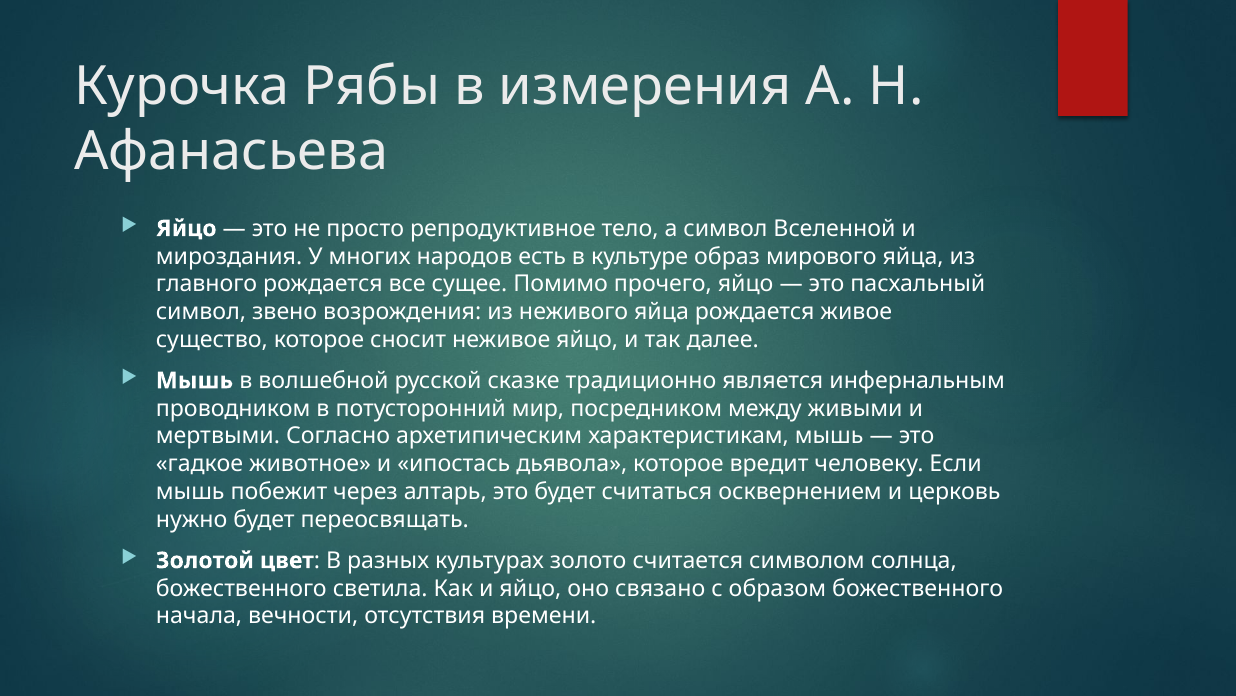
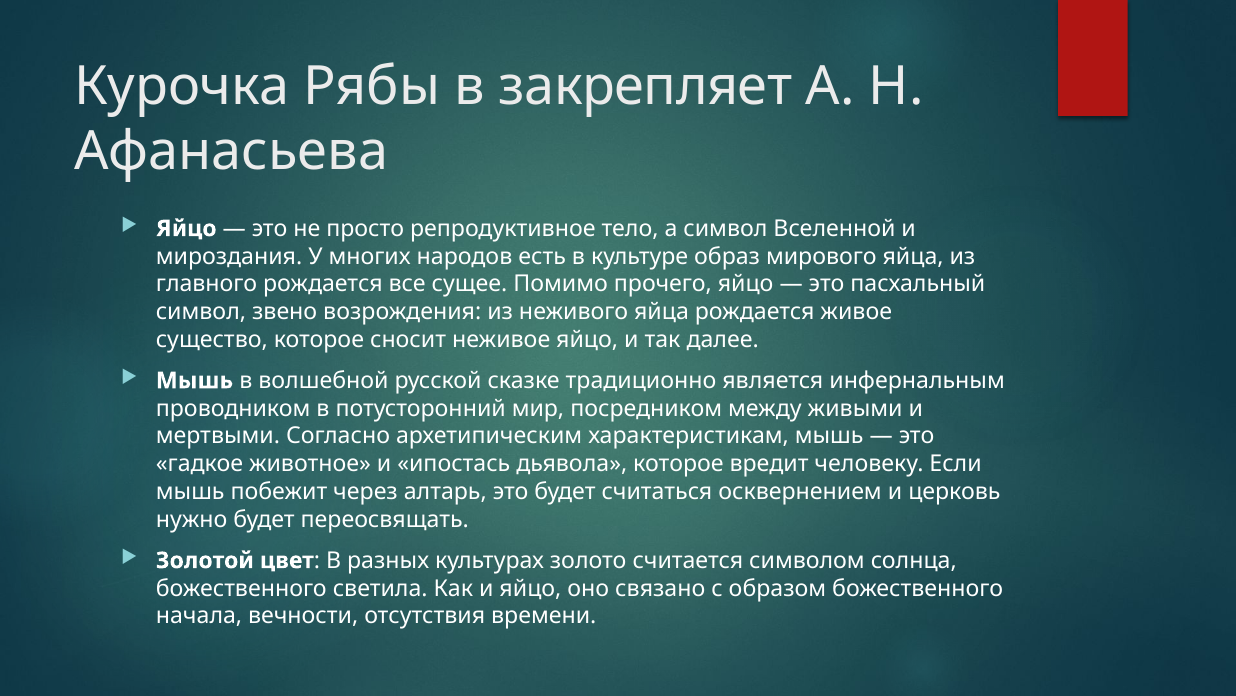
измерения: измерения -> закрепляет (646, 87)
